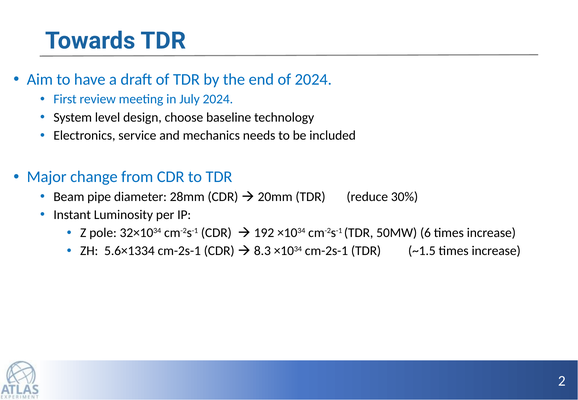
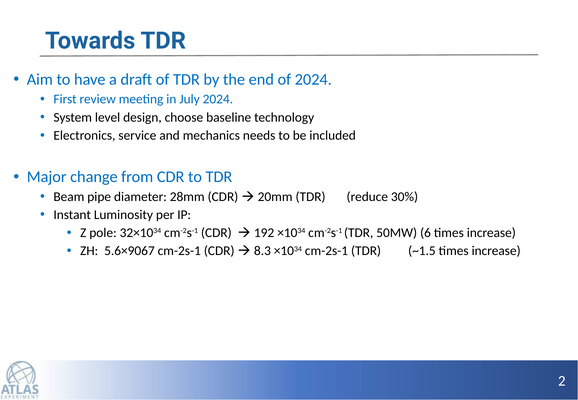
5.6×1334: 5.6×1334 -> 5.6×9067 (129, 251)
